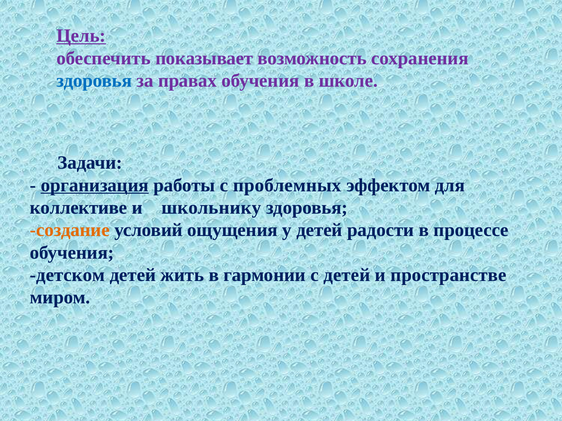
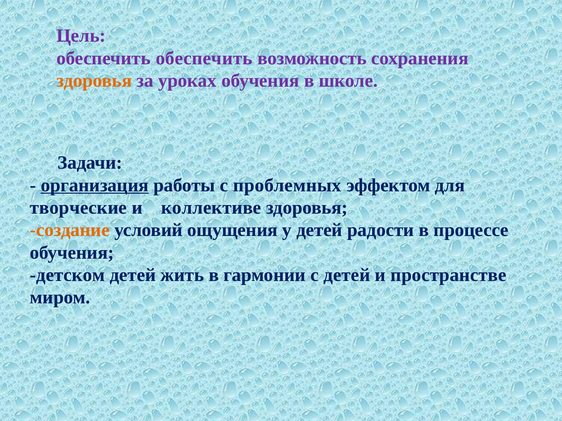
Цель underline: present -> none (81, 36)
обеспечить показывает: показывает -> обеспечить (204, 58)
здоровья colour: blue -> orange (94, 81)
правах: правах -> уроках (187, 81)
коллективе: коллективе -> творческие (78, 208)
школьнику: школьнику -> коллективе (211, 208)
